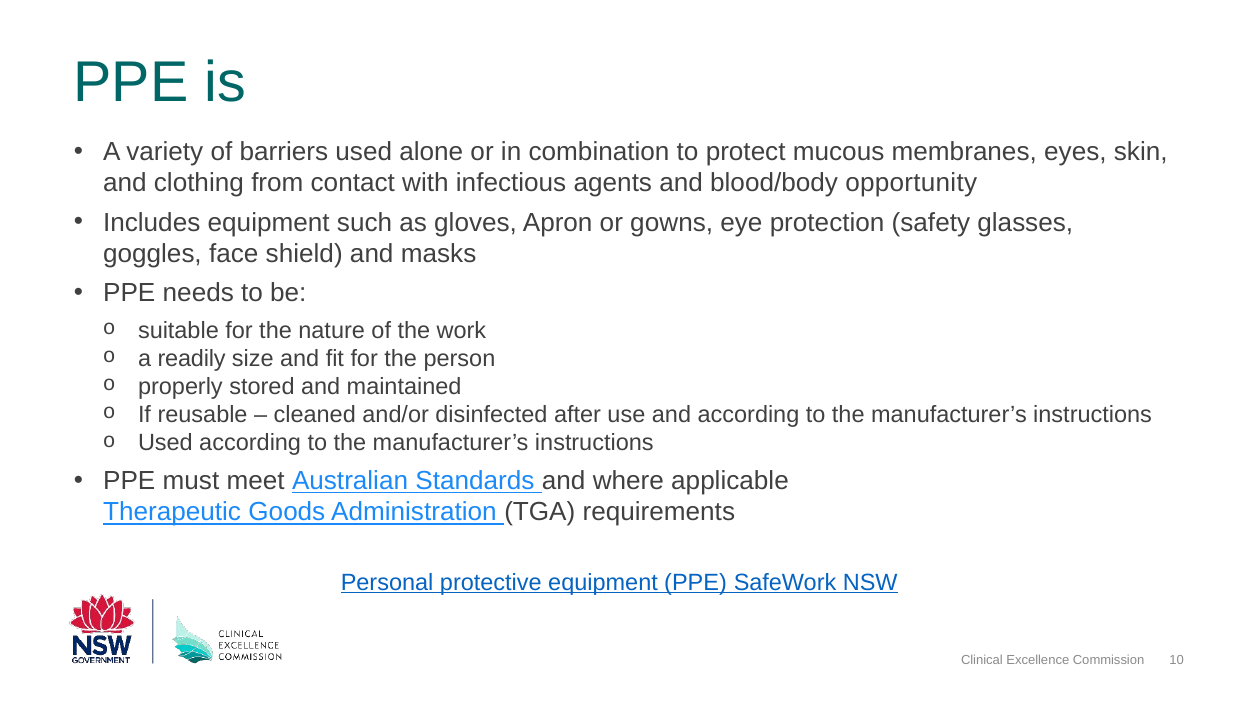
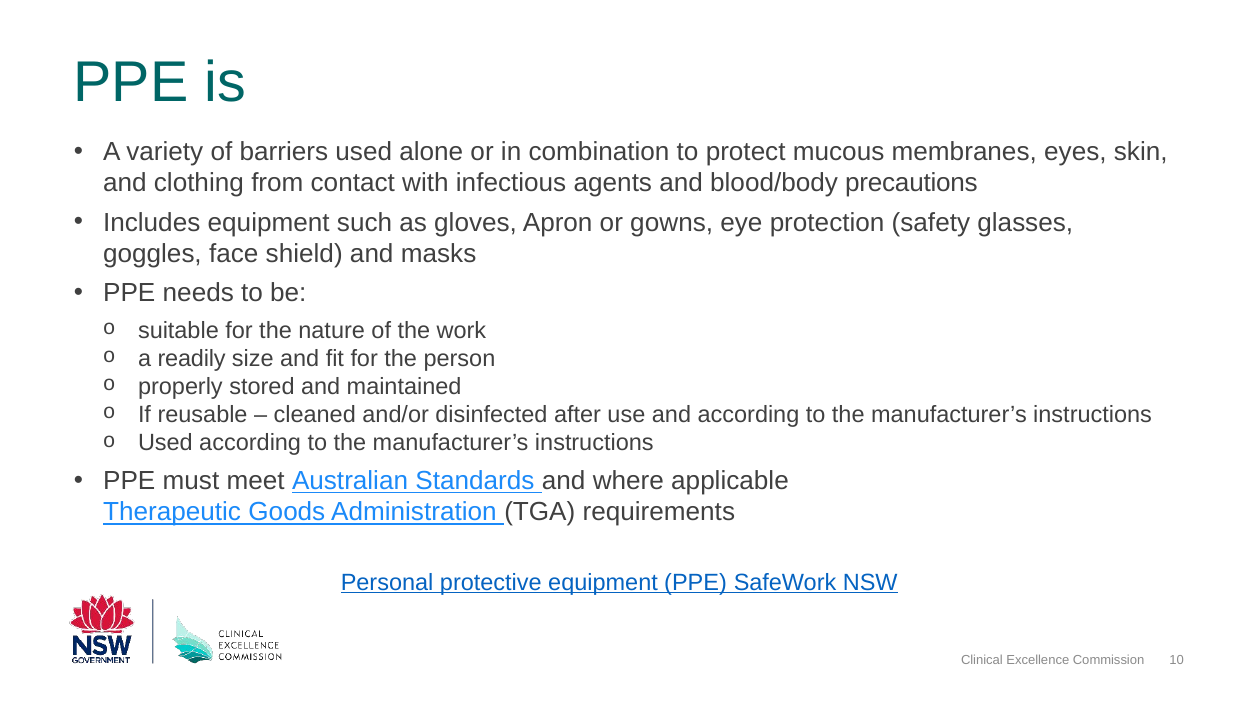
opportunity: opportunity -> precautions (911, 183)
